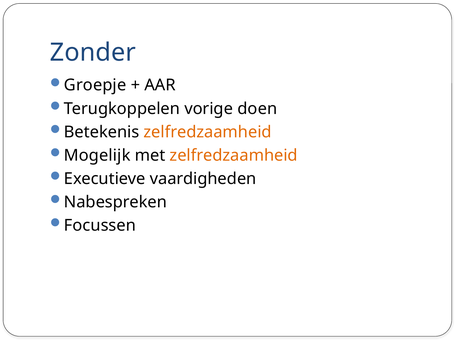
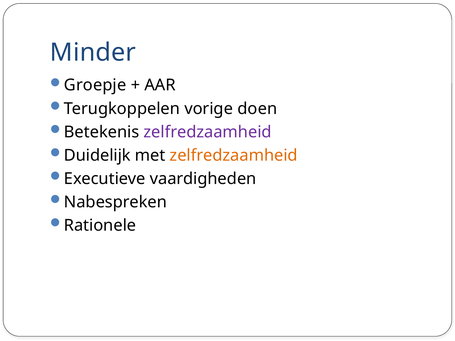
Zonder: Zonder -> Minder (93, 53)
zelfredzaamheid colour: orange -> purple (208, 132)
Mogelijk: Mogelijk -> Duidelijk (97, 155)
Focussen: Focussen -> Rationele (100, 226)
